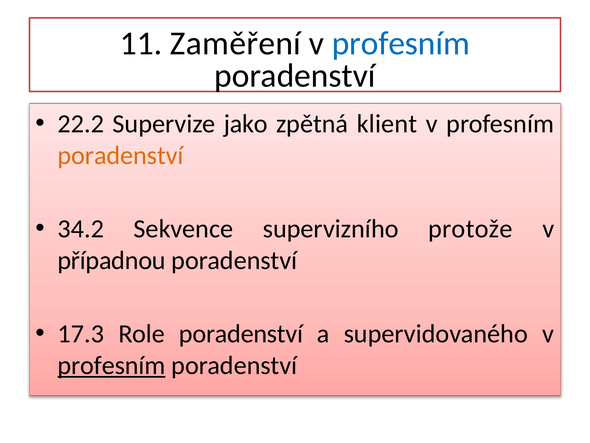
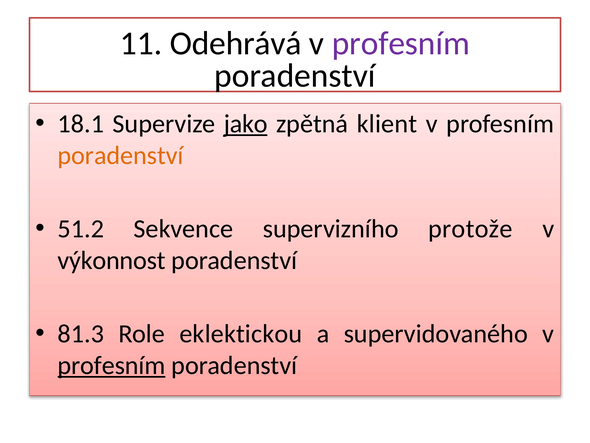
Zaměření: Zaměření -> Odehrává (236, 44)
profesním colour: blue -> purple (401, 44)
22.2: 22.2 -> 18.1 (81, 124)
jako underline: none -> present (246, 124)
34.2: 34.2 -> 51.2 (81, 229)
případnou: případnou -> výkonnost (112, 260)
17.3: 17.3 -> 81.3 (81, 334)
Role poradenství: poradenství -> eklektickou (241, 334)
